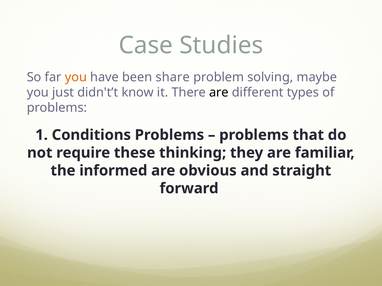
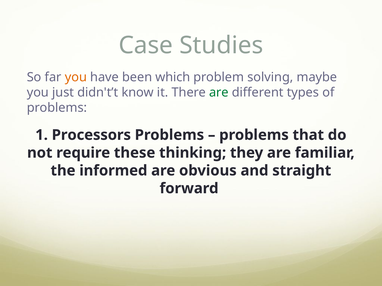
share: share -> which (173, 77)
are colour: black -> green (219, 93)
Conditions: Conditions -> Processors (91, 135)
